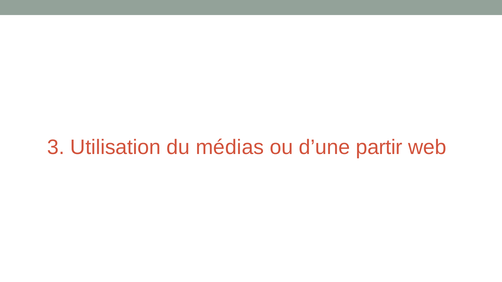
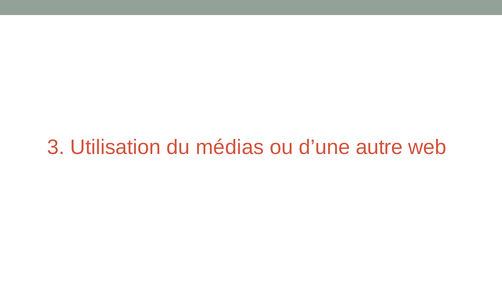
partir: partir -> autre (379, 148)
